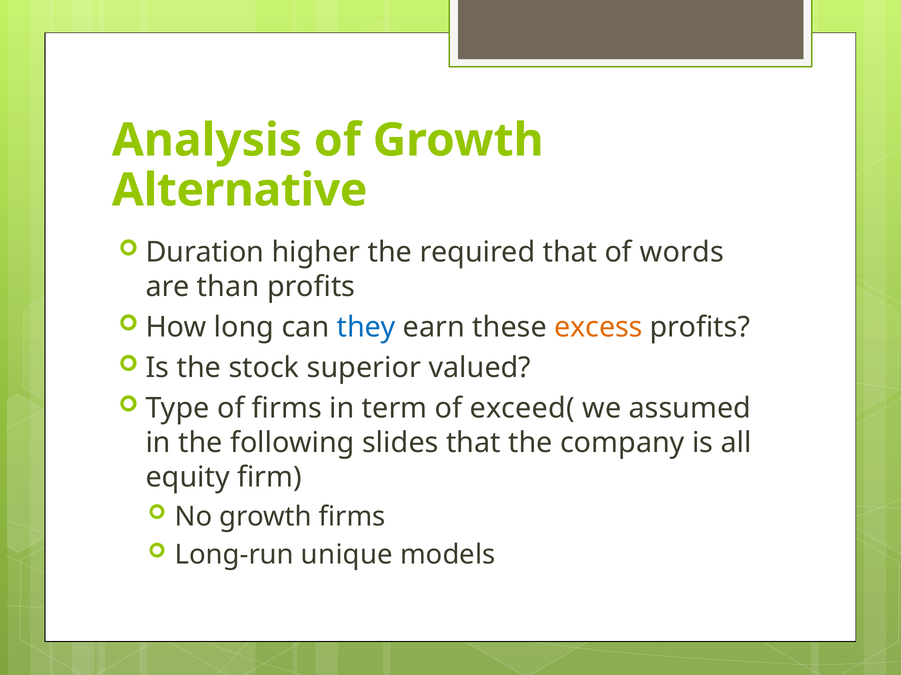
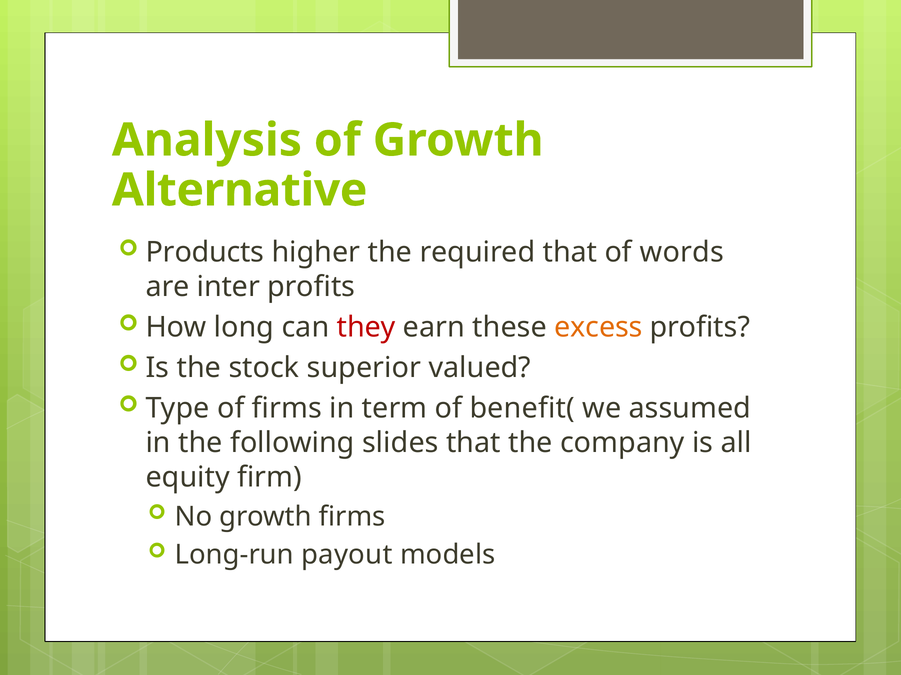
Duration: Duration -> Products (205, 253)
than: than -> inter (228, 287)
they colour: blue -> red (366, 328)
exceed(: exceed( -> benefit( (522, 409)
unique: unique -> payout (347, 556)
